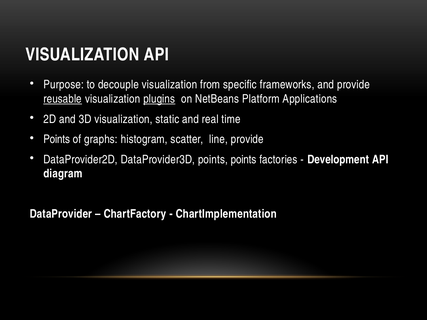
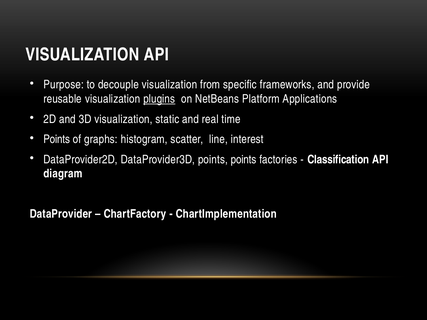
reusable underline: present -> none (63, 99)
line provide: provide -> interest (247, 139)
Development: Development -> Classification (338, 160)
